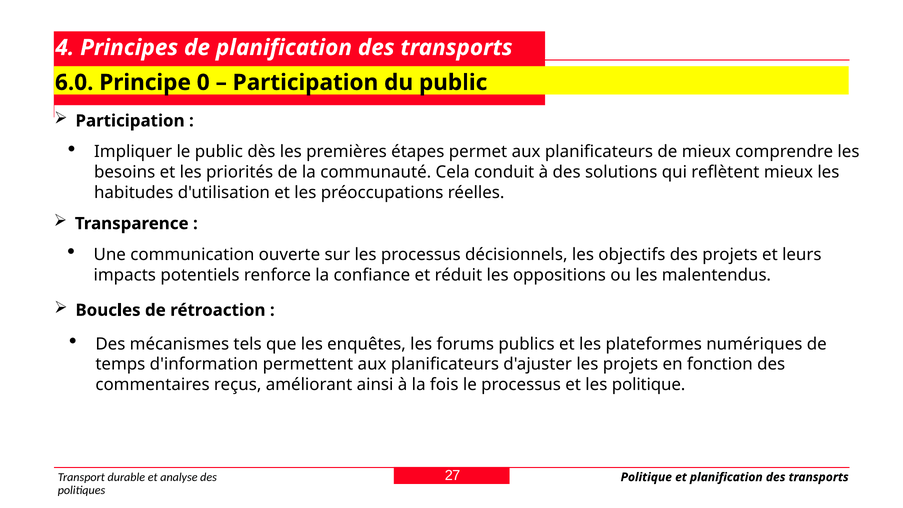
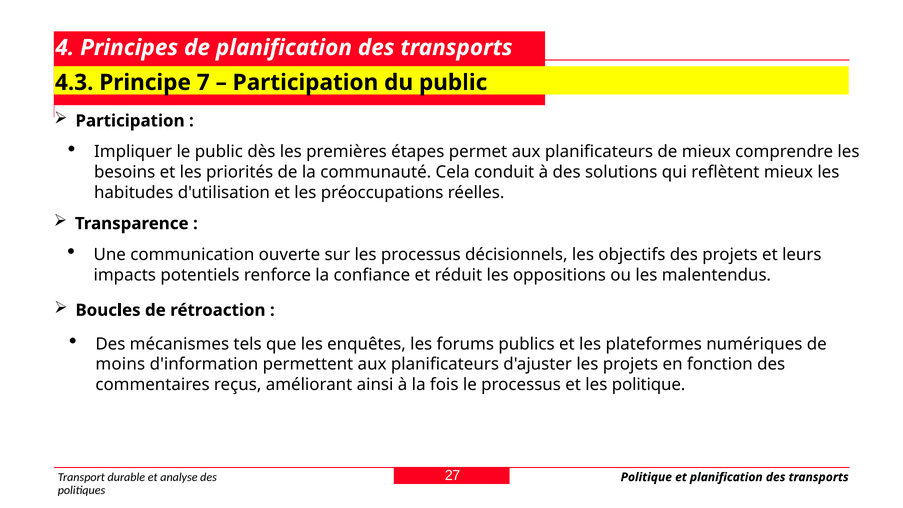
6.0: 6.0 -> 4.3 (74, 83)
0: 0 -> 7 (203, 83)
temps: temps -> moins (120, 364)
